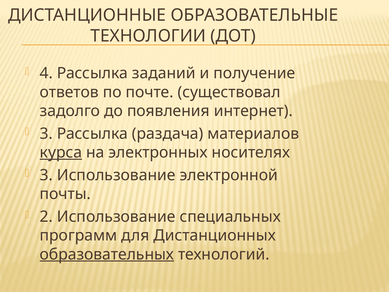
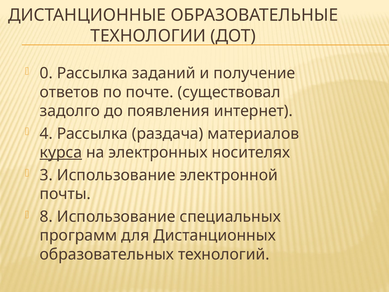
4: 4 -> 0 (46, 73)
3: 3 -> 4 (46, 134)
2: 2 -> 8 (46, 217)
образовательных underline: present -> none (107, 254)
